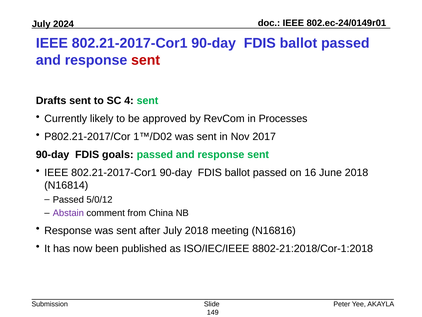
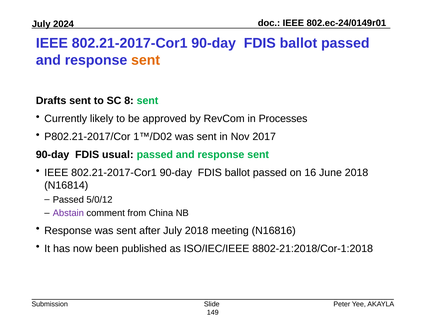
sent colour: red -> orange (146, 60)
4: 4 -> 8 (129, 101)
goals: goals -> usual (118, 154)
